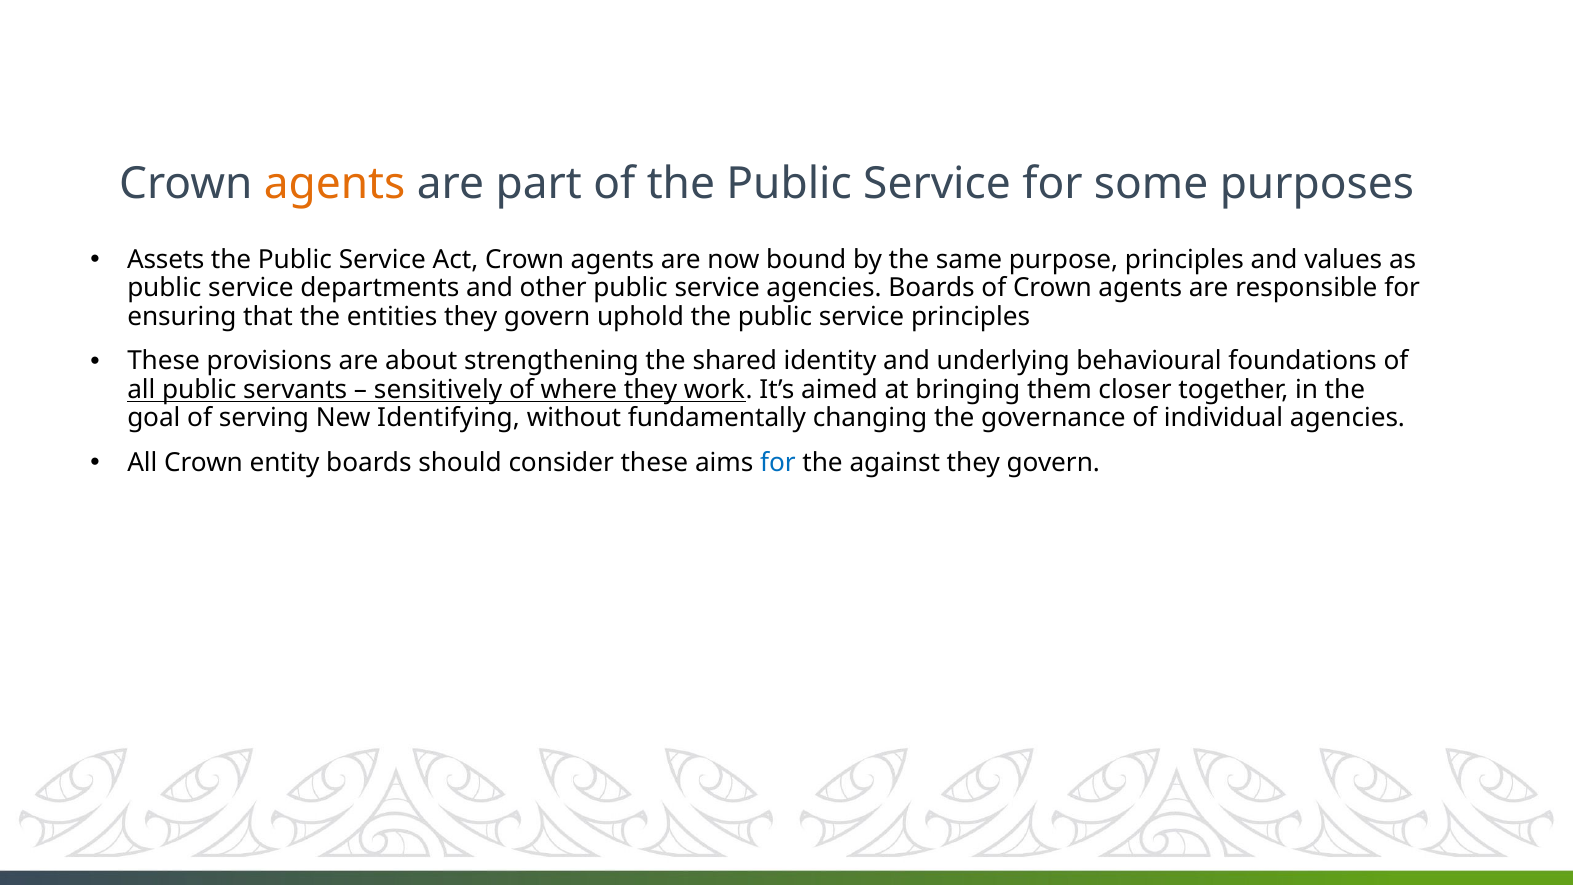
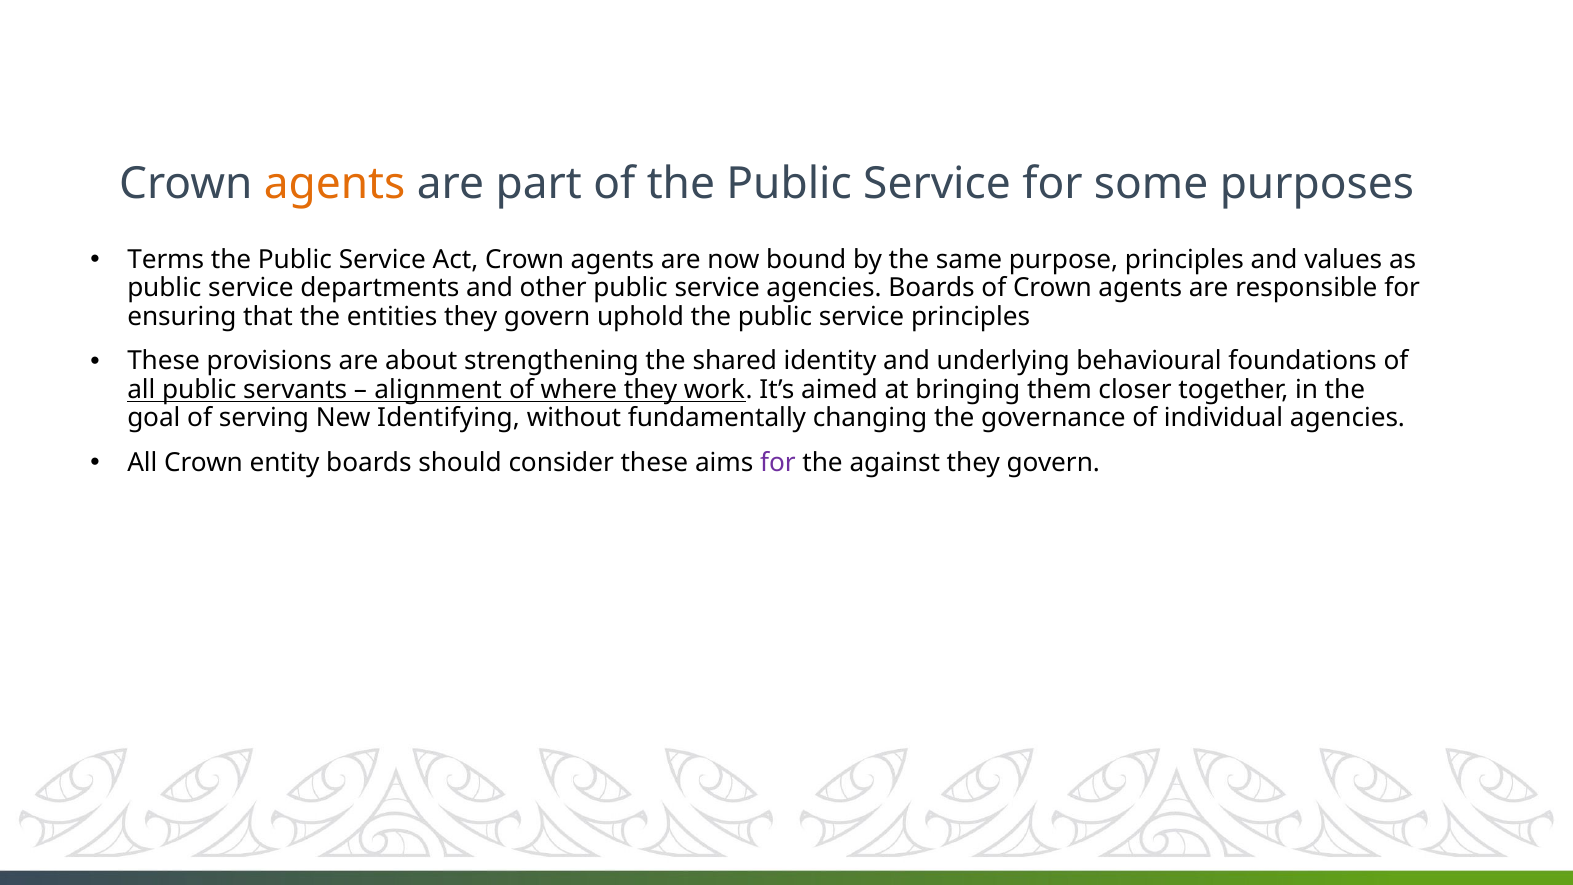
Assets: Assets -> Terms (166, 260)
sensitively: sensitively -> alignment (438, 389)
for colour: blue -> purple (778, 462)
